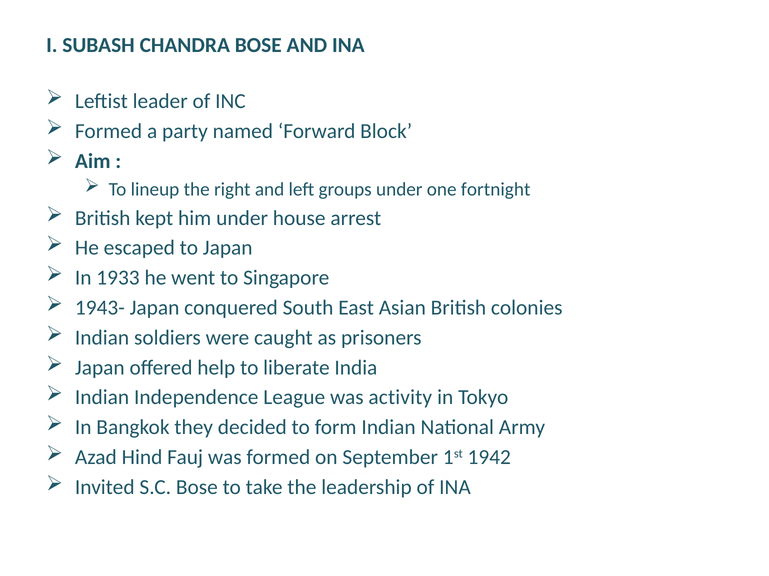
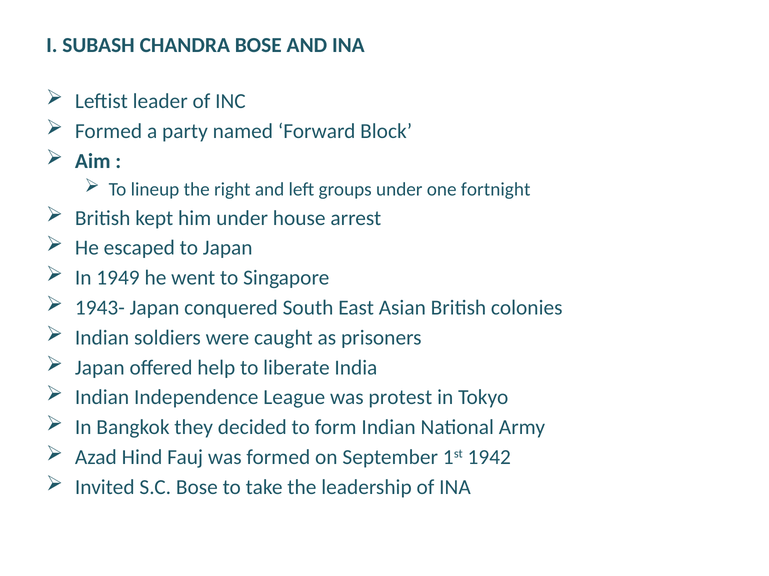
1933: 1933 -> 1949 (118, 278)
activity: activity -> protest (400, 398)
